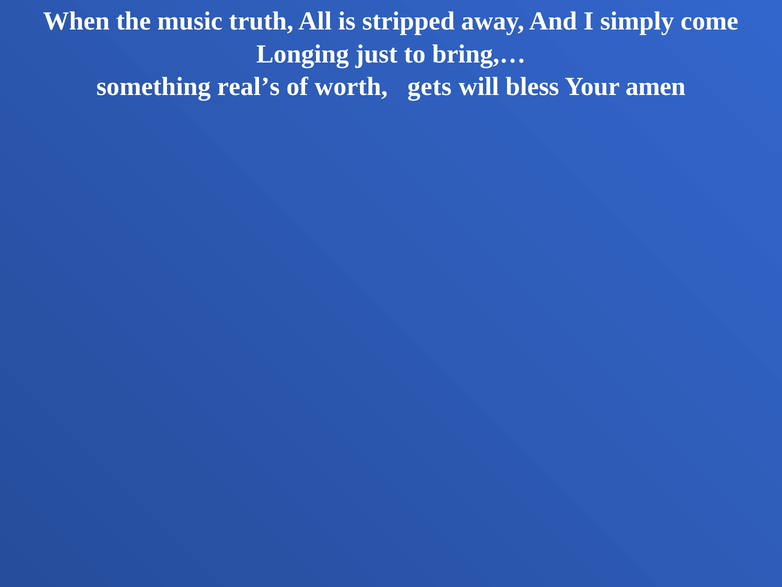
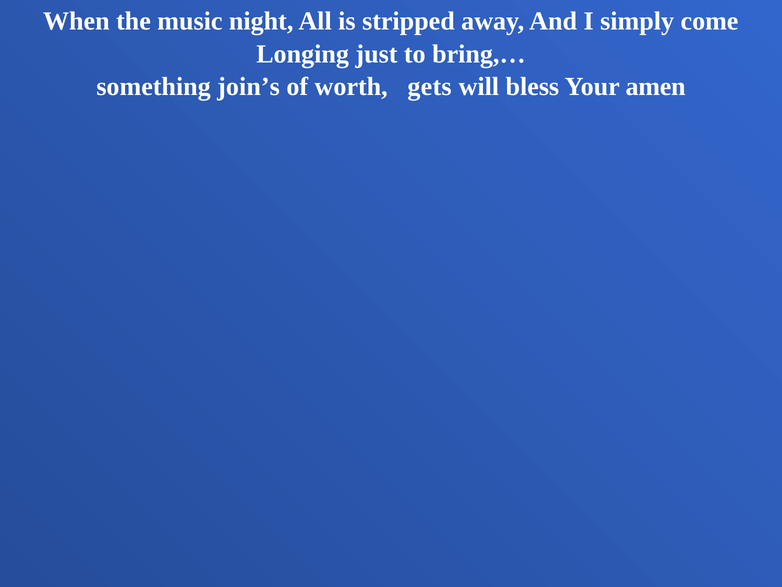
truth: truth -> night (261, 21)
real’s: real’s -> join’s (249, 86)
